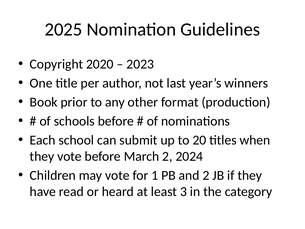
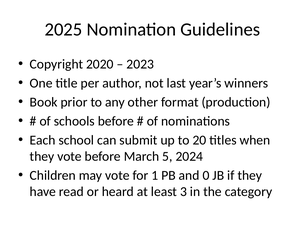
March 2: 2 -> 5 (167, 156)
and 2: 2 -> 0 (206, 175)
